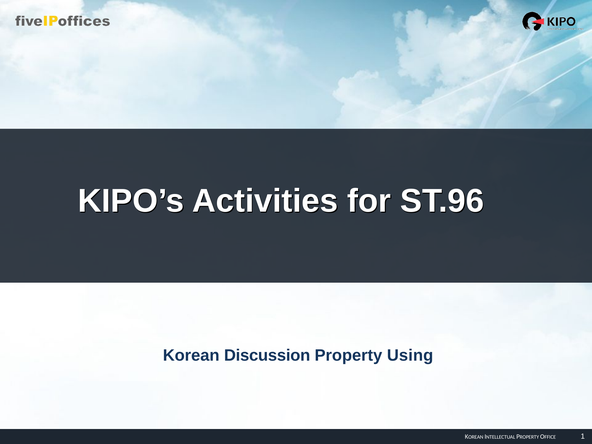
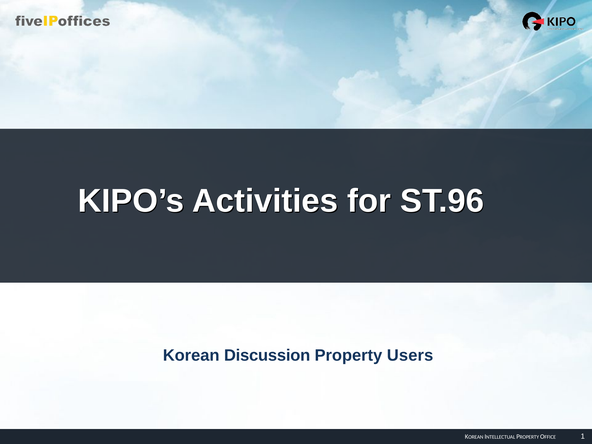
Using: Using -> Users (410, 355)
